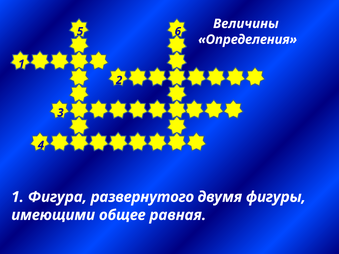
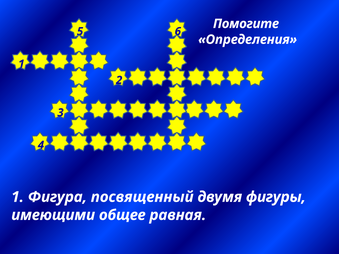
Величины: Величины -> Помогите (246, 24)
развернутого: развернутого -> посвященный (142, 197)
